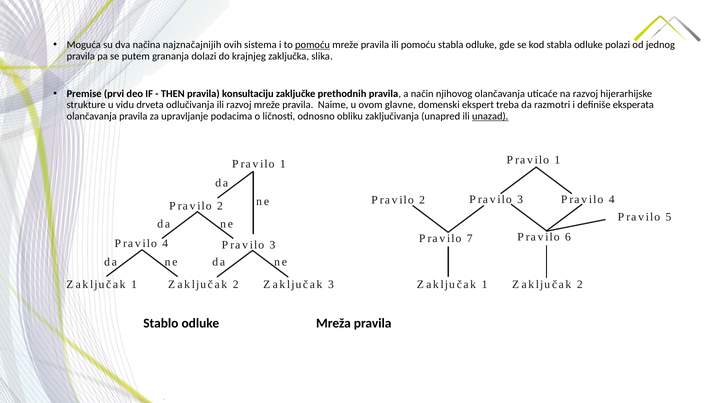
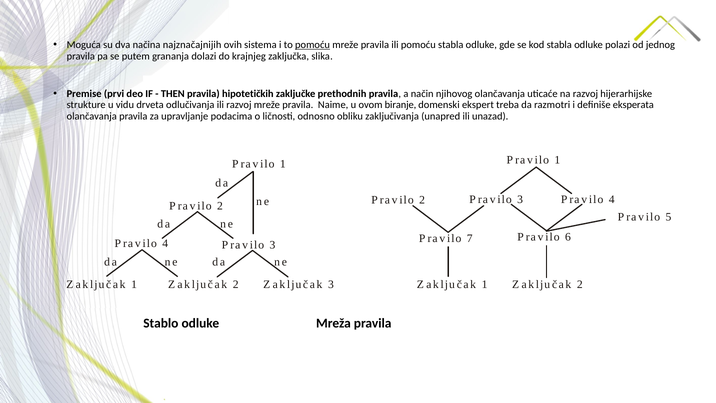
konsultaciju: konsultaciju -> hipotetičkih (248, 94)
glavne: glavne -> biranje (400, 105)
unazad underline: present -> none (490, 116)
